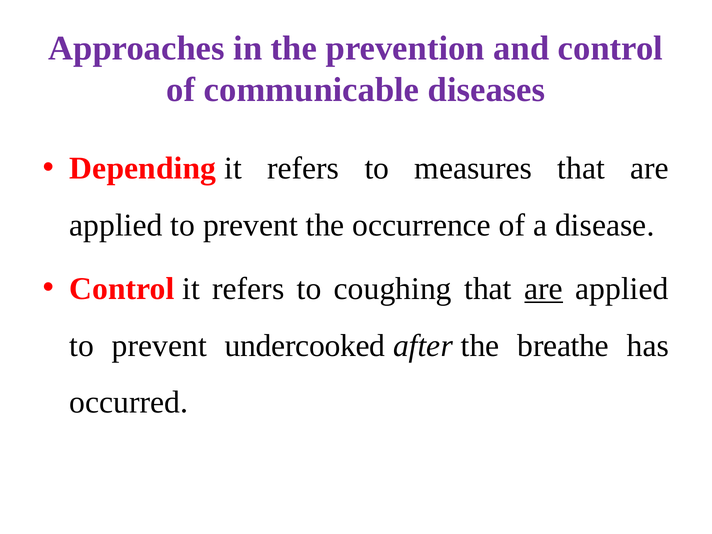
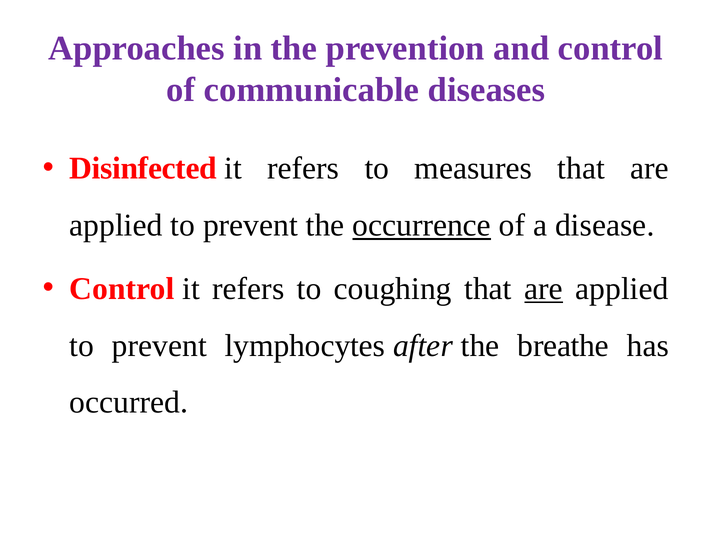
Depending: Depending -> Disinfected (143, 168)
occurrence underline: none -> present (422, 225)
undercooked: undercooked -> lymphocytes (305, 346)
